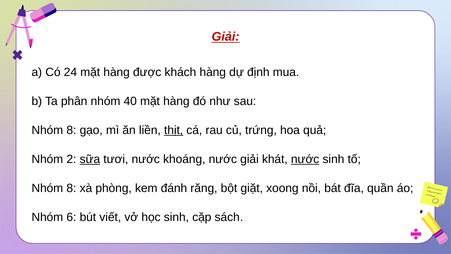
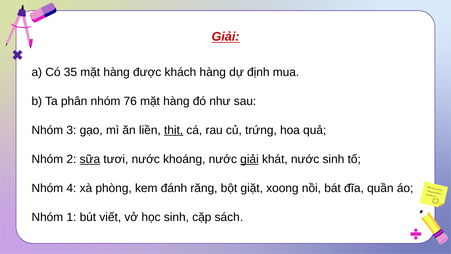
24: 24 -> 35 (70, 72)
40: 40 -> 76 (130, 101)
8: 8 -> 3 (71, 130)
giải underline: none -> present (249, 159)
nước underline: present -> none (305, 159)
8: 8 -> 4 (71, 188)
6: 6 -> 1 (71, 217)
